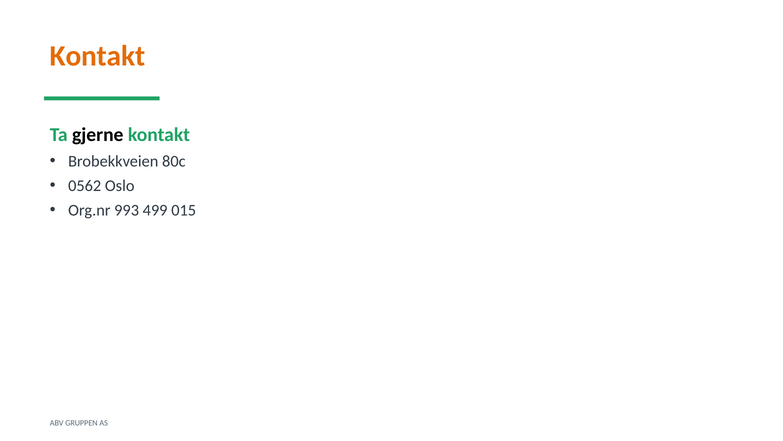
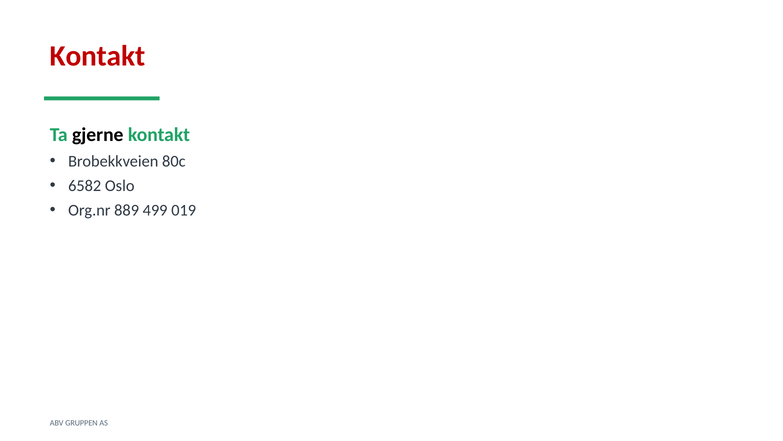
Kontakt colour: orange -> red (98, 56)
0562: 0562 -> 6582 (85, 185)
993: 993 -> 889 (127, 210)
015: 015 -> 019 (184, 210)
